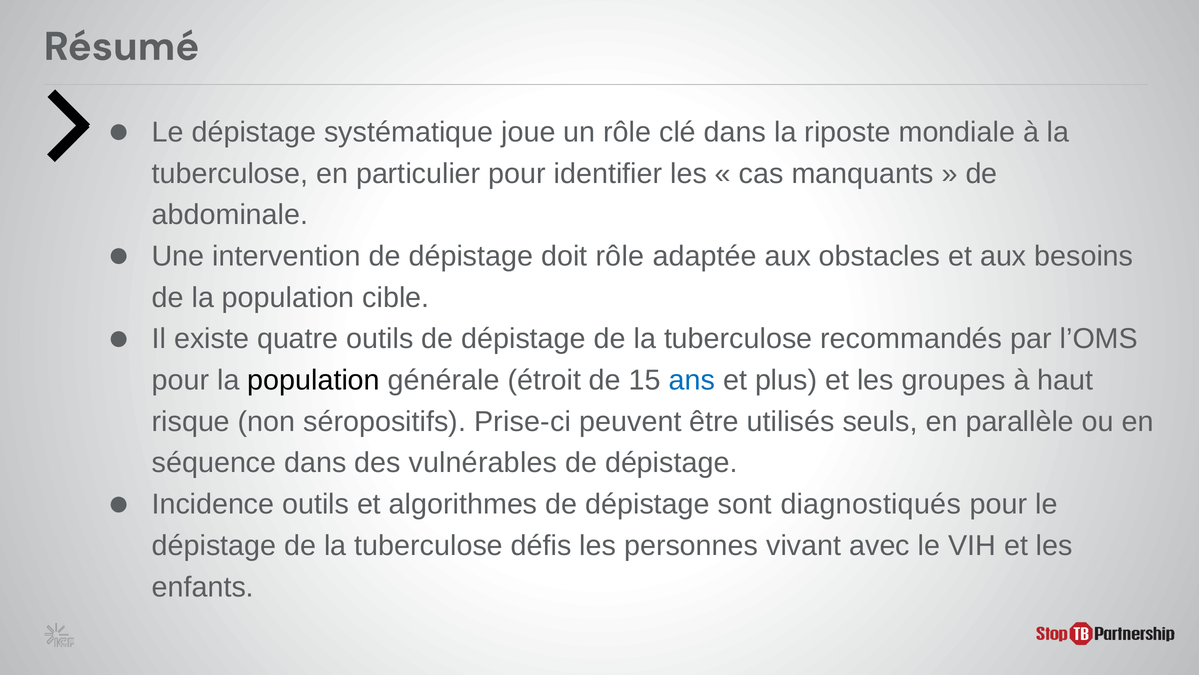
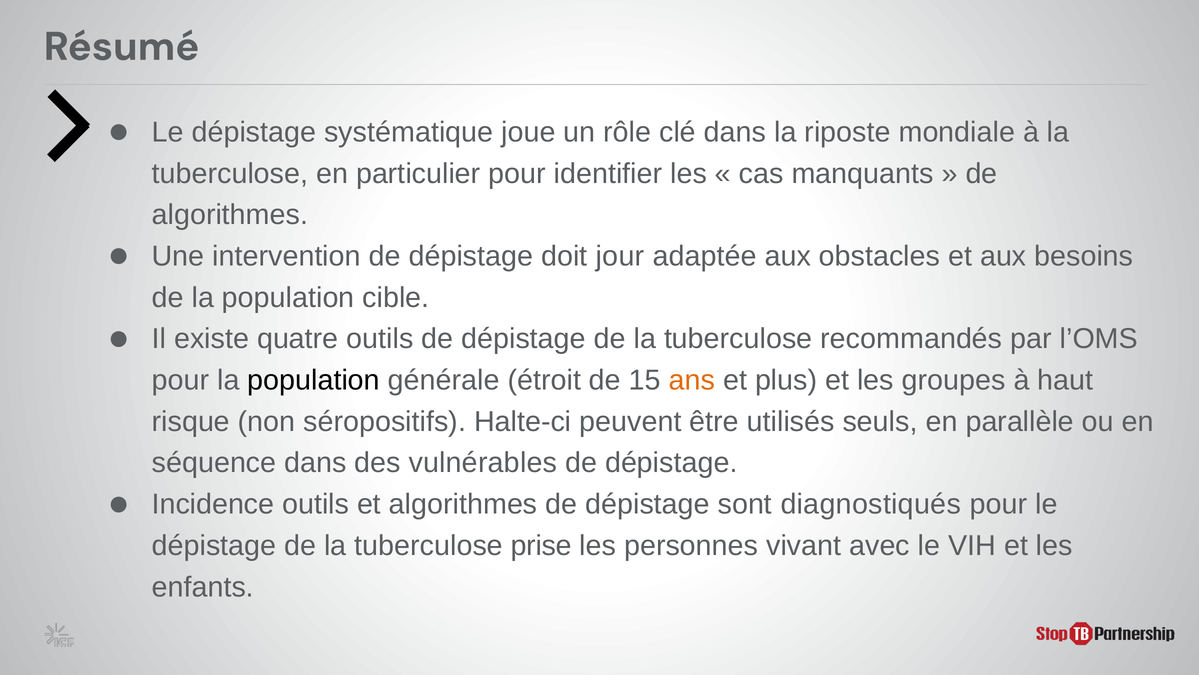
abdominale: abdominale -> algorithmes (230, 215)
doit rôle: rôle -> jour (620, 256)
ans colour: blue -> orange (692, 380)
Prise-ci: Prise-ci -> Halte-ci (523, 421)
défis: défis -> prise (541, 545)
